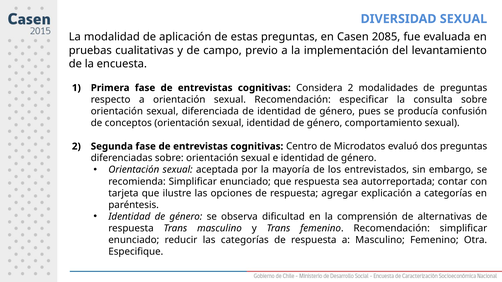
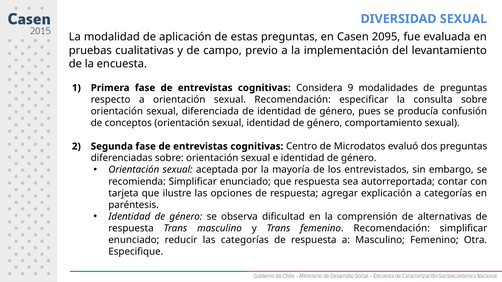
2085: 2085 -> 2095 (386, 37)
Considera 2: 2 -> 9 (351, 88)
